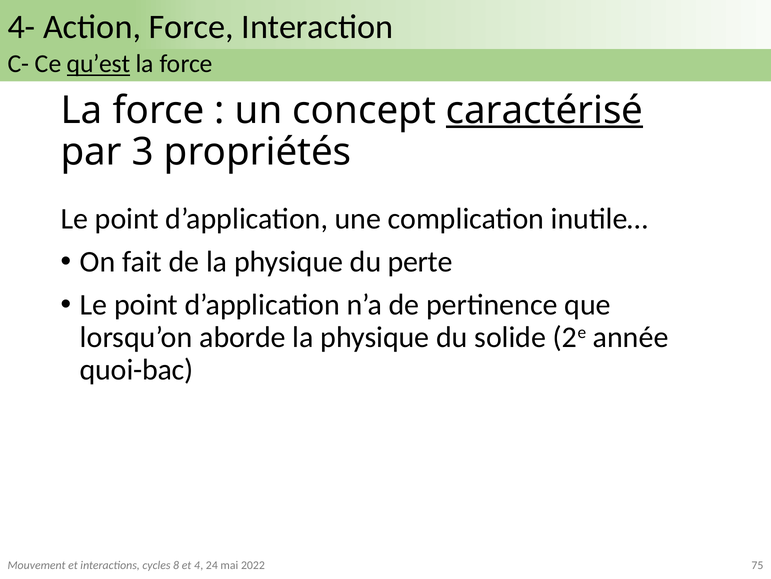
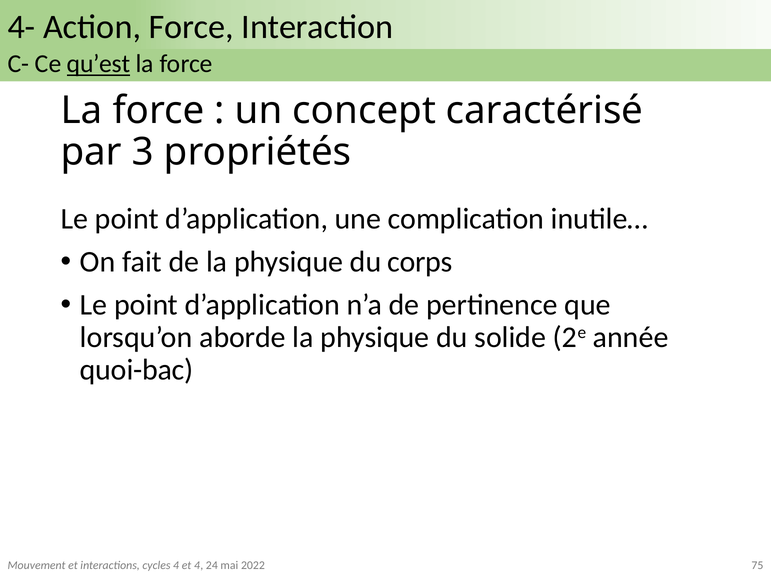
caractérisé underline: present -> none (545, 110)
perte: perte -> corps (420, 262)
8: 8 -> 4 (176, 565)
